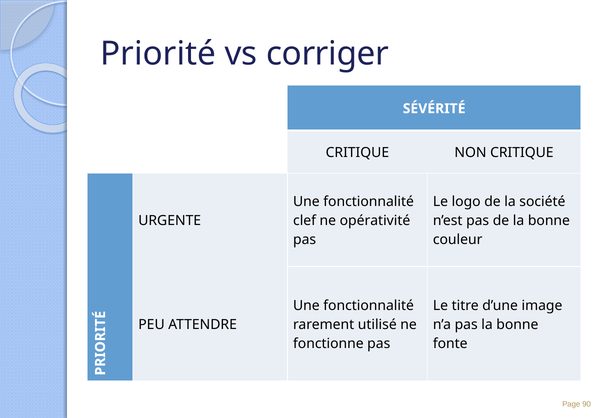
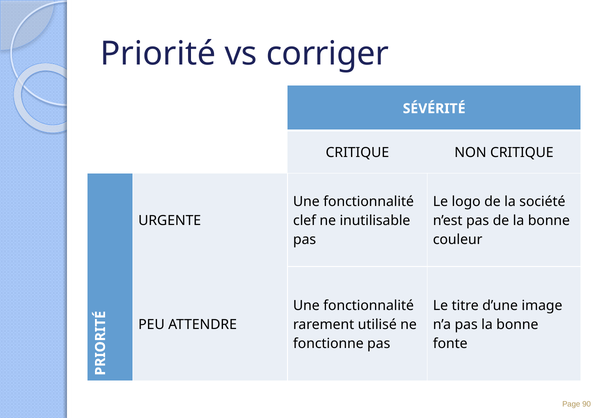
opérativité: opérativité -> inutilisable (375, 221)
